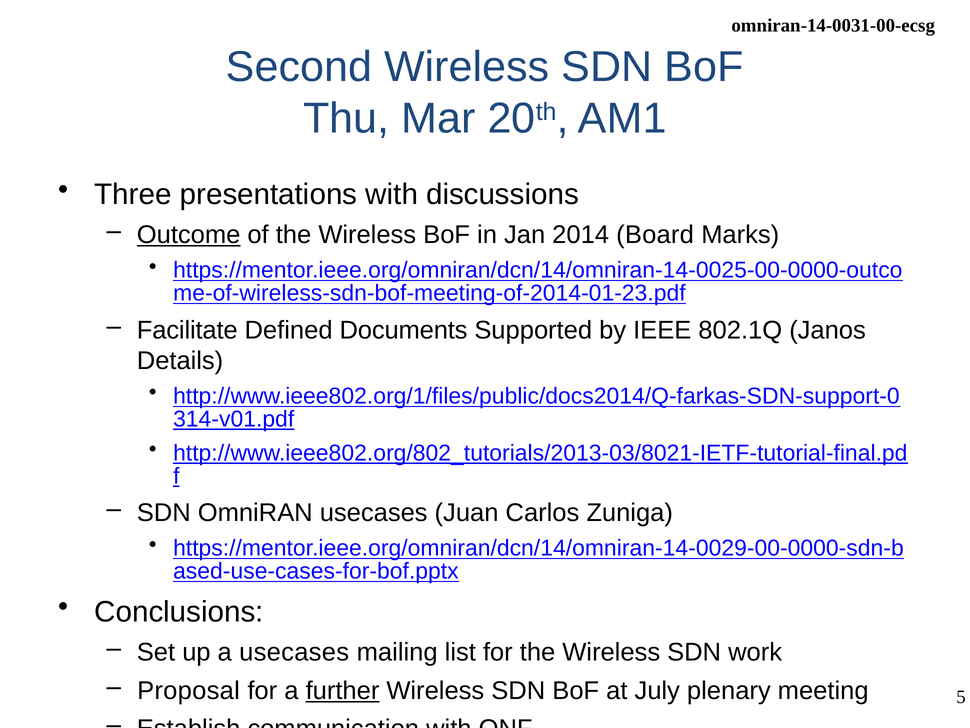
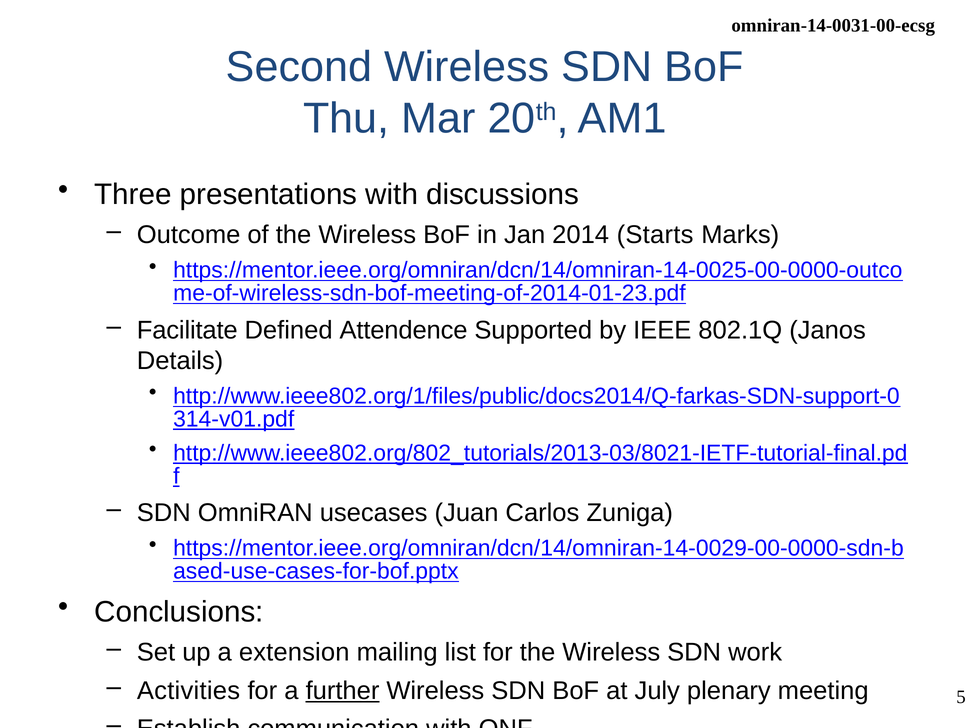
Outcome underline: present -> none (189, 235)
Board: Board -> Starts (655, 235)
Documents: Documents -> Attendence (404, 330)
a usecases: usecases -> extension (294, 652)
Proposal: Proposal -> Activities (189, 690)
